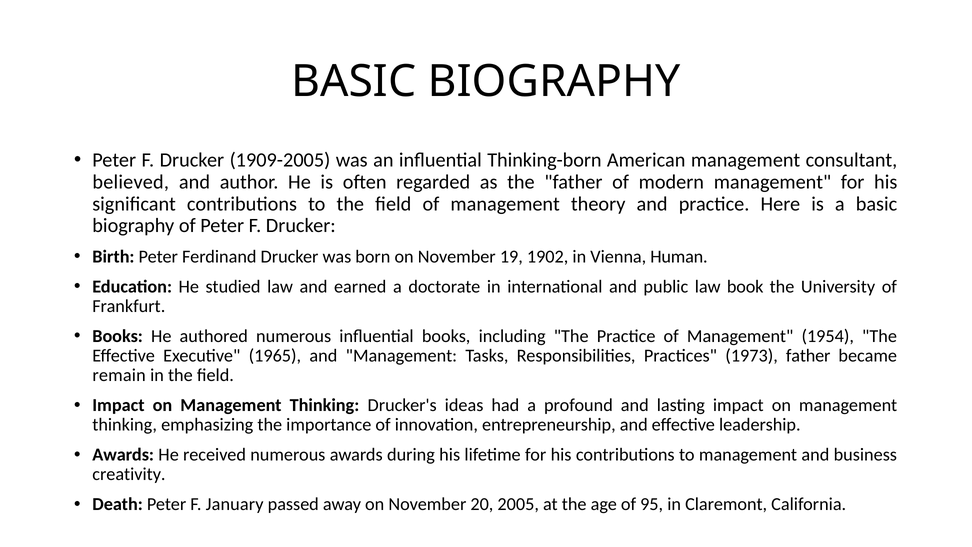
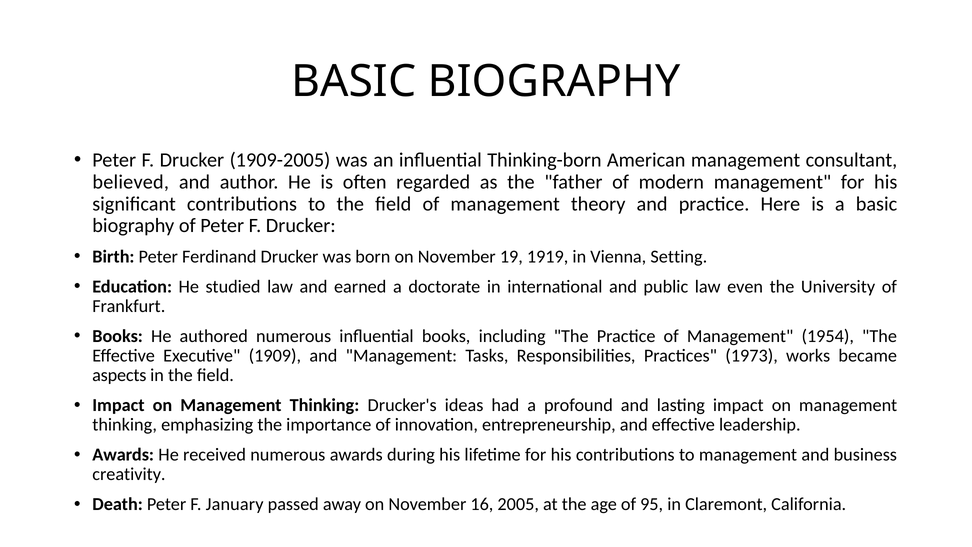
1902: 1902 -> 1919 (548, 257)
Human: Human -> Setting (679, 257)
book: book -> even (745, 286)
1965: 1965 -> 1909 (275, 356)
1973 father: father -> works (808, 356)
remain: remain -> aspects (119, 375)
20: 20 -> 16 (482, 504)
